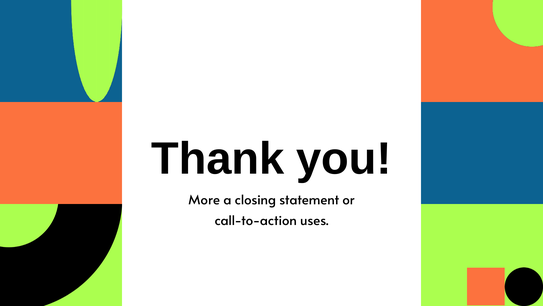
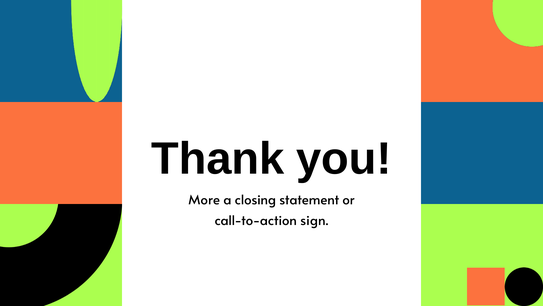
uses: uses -> sign (314, 220)
